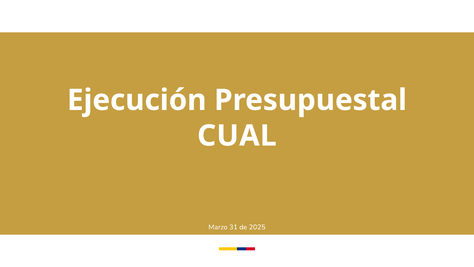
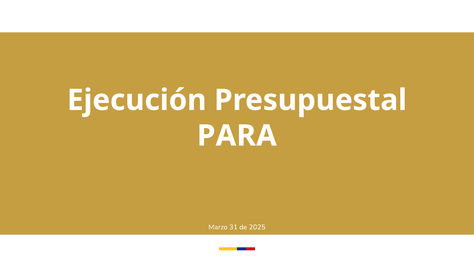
CUAL: CUAL -> PARA (237, 136)
